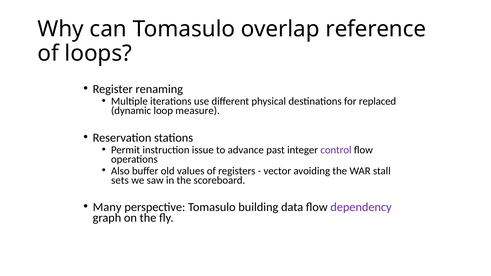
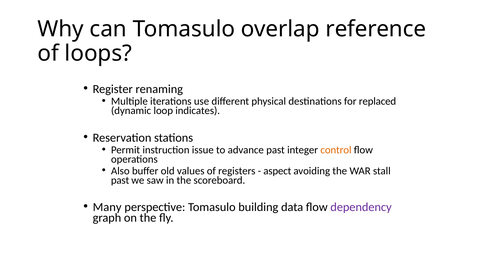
measure: measure -> indicates (198, 111)
control colour: purple -> orange (336, 150)
vector: vector -> aspect (277, 171)
sets: sets -> past (120, 180)
